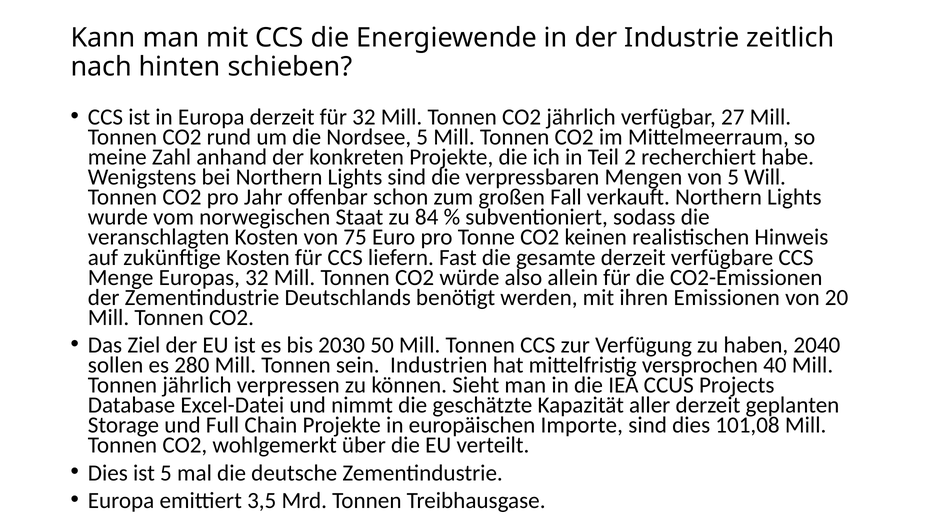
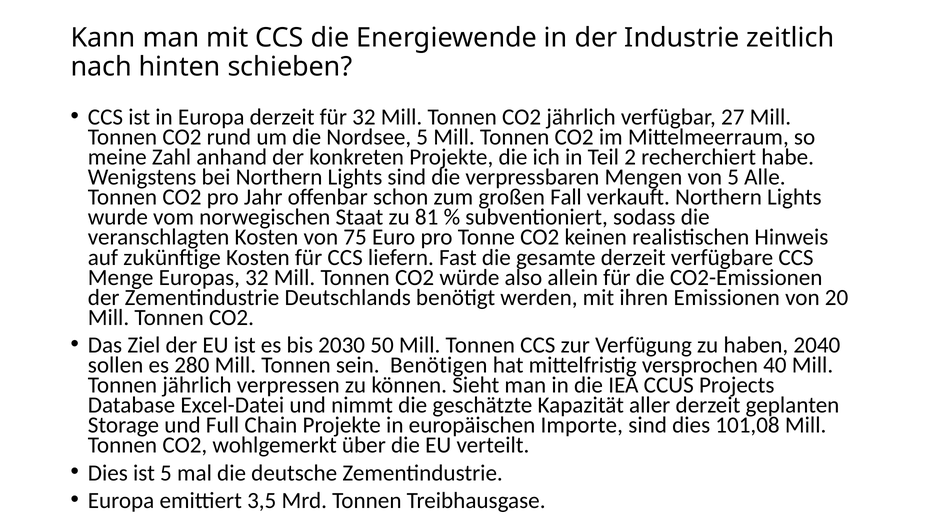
Will: Will -> Alle (765, 177)
84: 84 -> 81 (427, 217)
Industrien: Industrien -> Benötigen (439, 365)
